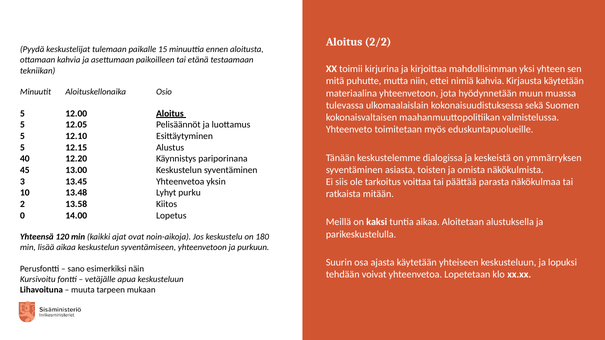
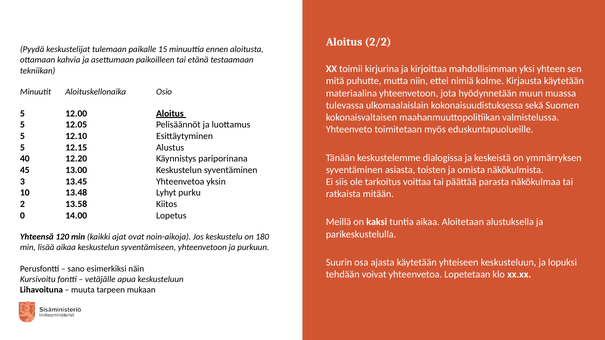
nimiä kahvia: kahvia -> kolme (490, 81)
